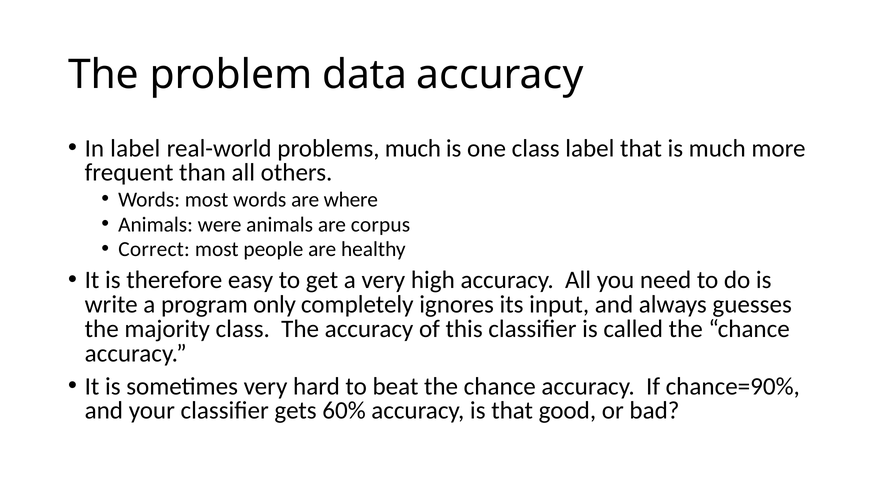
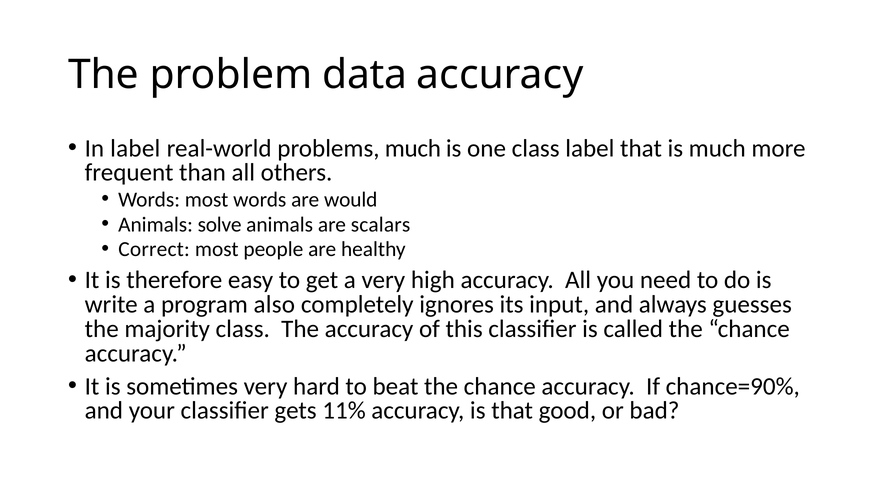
where: where -> would (351, 199)
were: were -> solve (220, 224)
corpus: corpus -> scalars (381, 224)
only: only -> also (274, 304)
60%: 60% -> 11% (344, 410)
